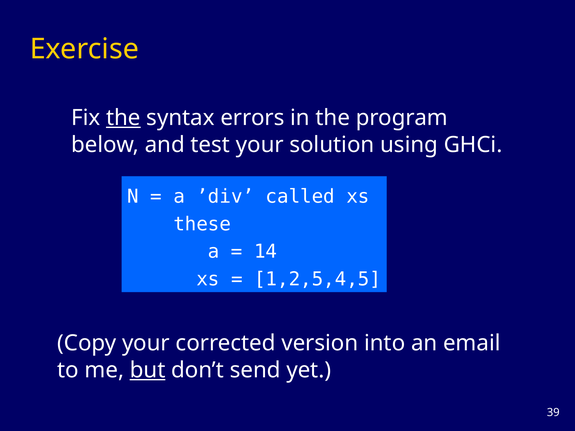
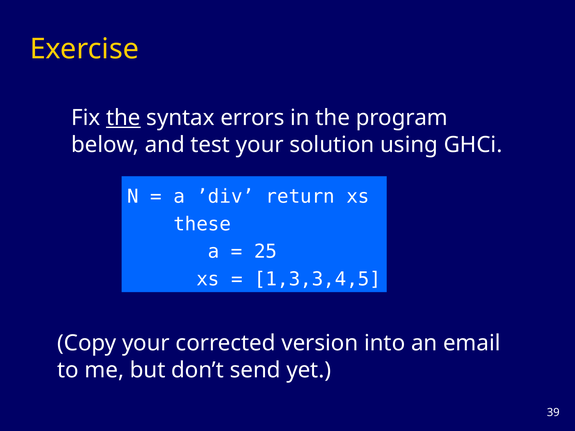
called: called -> return (300, 197)
14: 14 -> 25 (266, 252)
1,2,5,4,5: 1,2,5,4,5 -> 1,3,3,4,5 (318, 279)
but underline: present -> none (148, 370)
